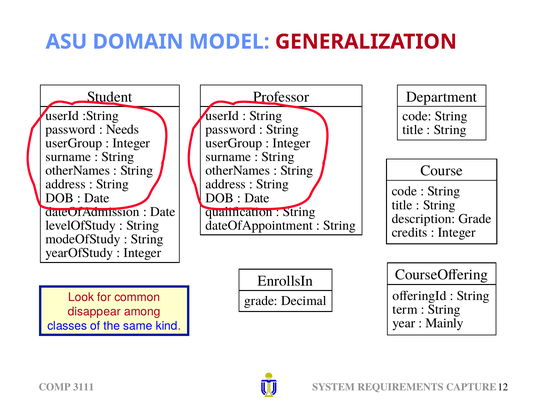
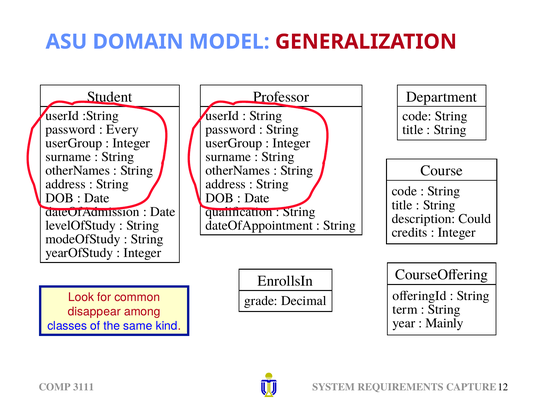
Needs: Needs -> Every (122, 129)
description Grade: Grade -> Could (475, 218)
